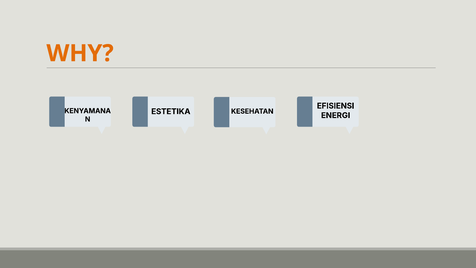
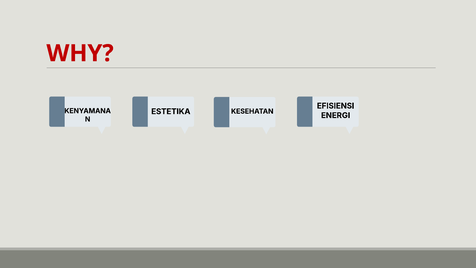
WHY colour: orange -> red (80, 53)
